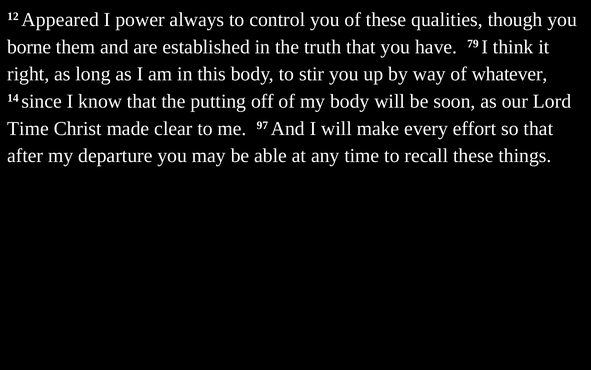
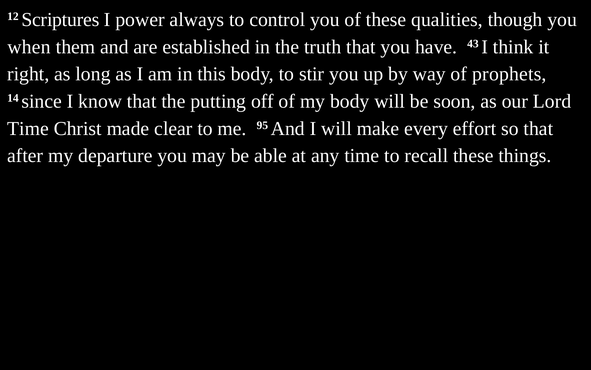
Appeared: Appeared -> Scriptures (60, 20)
borne: borne -> when (29, 47)
79: 79 -> 43 (473, 44)
whatever: whatever -> prophets (509, 74)
97: 97 -> 95 (262, 125)
